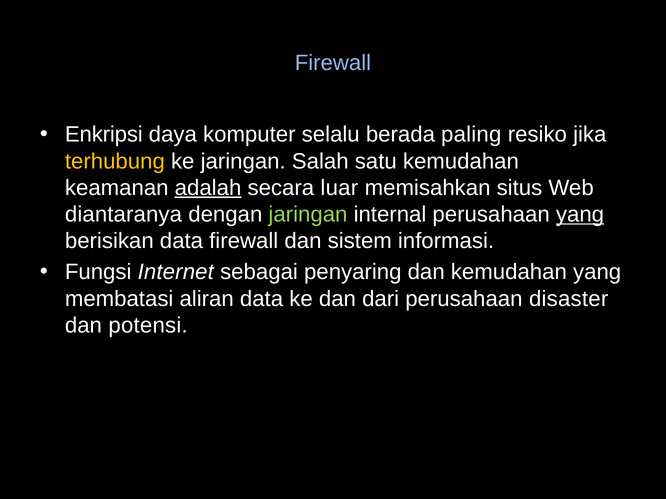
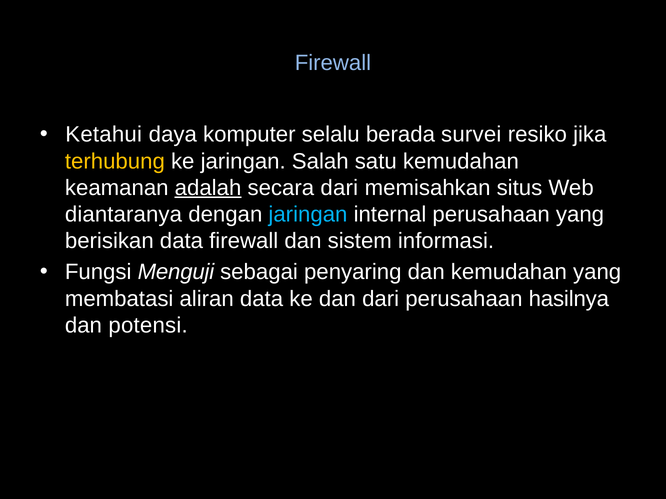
Enkripsi: Enkripsi -> Ketahui (104, 135)
paling: paling -> survei (471, 135)
secara luar: luar -> dari (339, 188)
jaringan colour: light green -> light blue (308, 215)
yang underline: present -> none (580, 215)
Internet: Internet -> Menguji (176, 272)
disaster: disaster -> hasilnya (569, 299)
